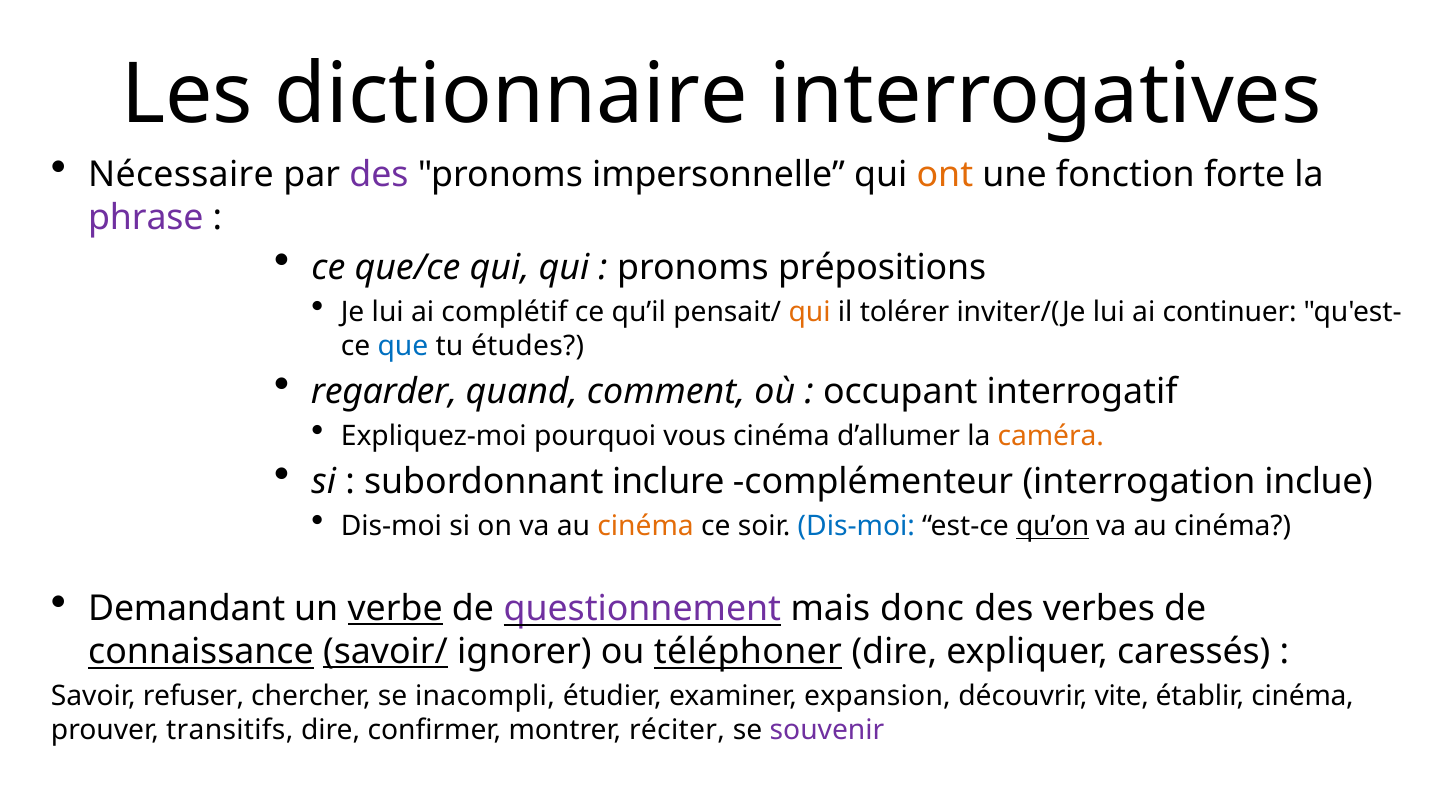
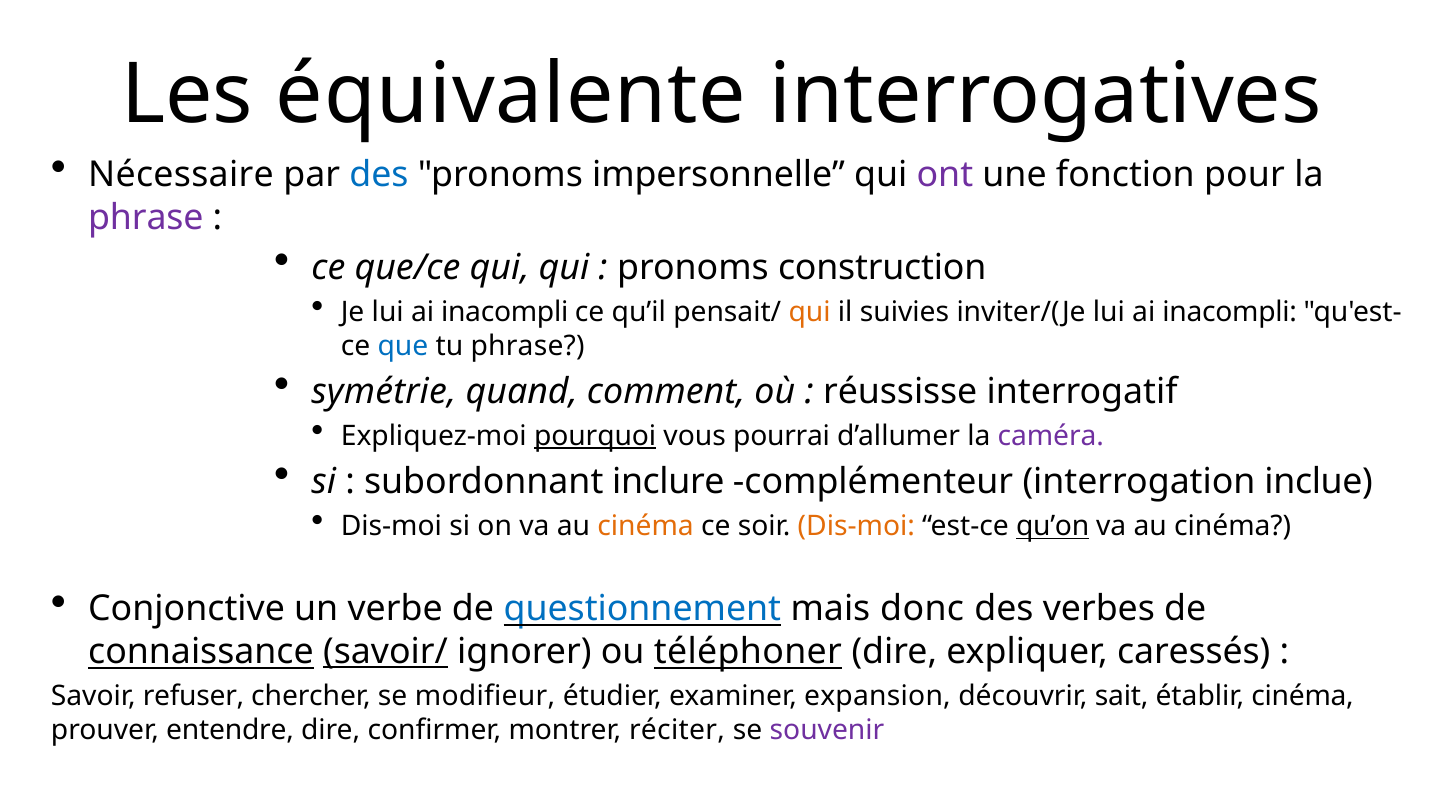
dictionnaire: dictionnaire -> équivalente (511, 95)
des colour: purple -> blue (379, 175)
ont colour: orange -> purple (945, 175)
forte: forte -> pour (1244, 175)
prépositions: prépositions -> construction (882, 267)
Je lui ai complétif: complétif -> inacompli (505, 312)
tolérer: tolérer -> suivies (905, 312)
inviter/(Je lui ai continuer: continuer -> inacompli (1230, 312)
tu études: études -> phrase (528, 346)
regarder: regarder -> symétrie (384, 391)
occupant: occupant -> réussisse (900, 391)
pourquoi underline: none -> present (595, 436)
vous cinéma: cinéma -> pourrai (782, 436)
caméra colour: orange -> purple (1051, 436)
Dis-moi colour: blue -> orange (856, 526)
Demandant: Demandant -> Conjonctive (187, 609)
verbe underline: present -> none (395, 609)
questionnement colour: purple -> blue (642, 609)
inacompli: inacompli -> modifieur (485, 696)
vite: vite -> sait (1122, 696)
transitifs: transitifs -> entendre (230, 730)
